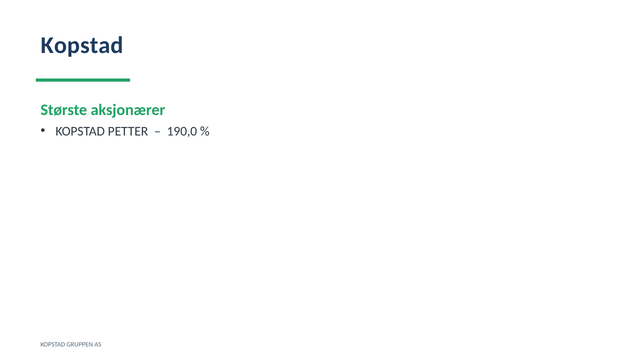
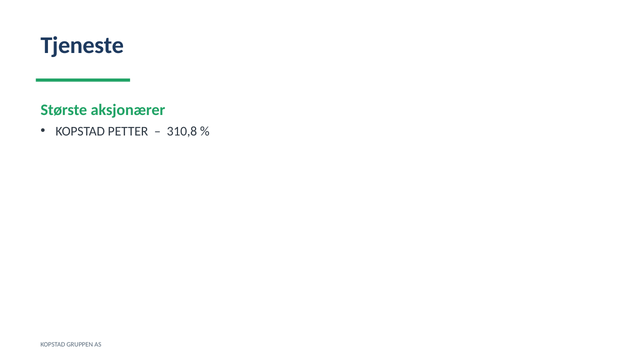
Kopstad: Kopstad -> Tjeneste (82, 46)
190,0: 190,0 -> 310,8 (182, 131)
